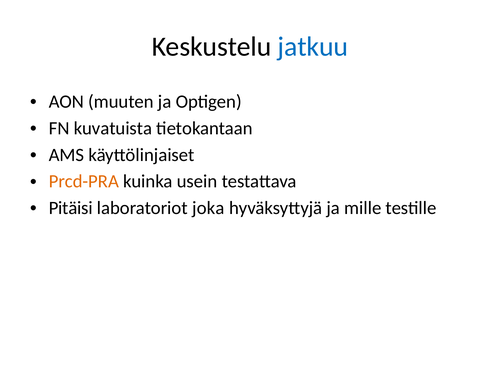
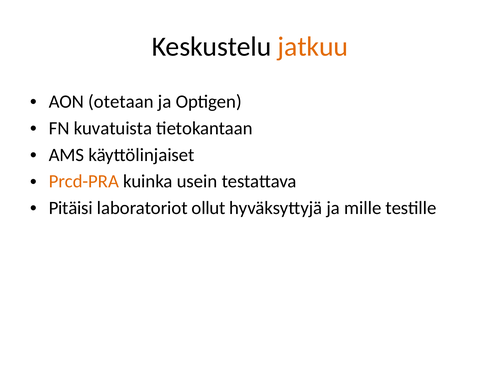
jatkuu colour: blue -> orange (313, 47)
muuten: muuten -> otetaan (121, 102)
joka: joka -> ollut (209, 208)
